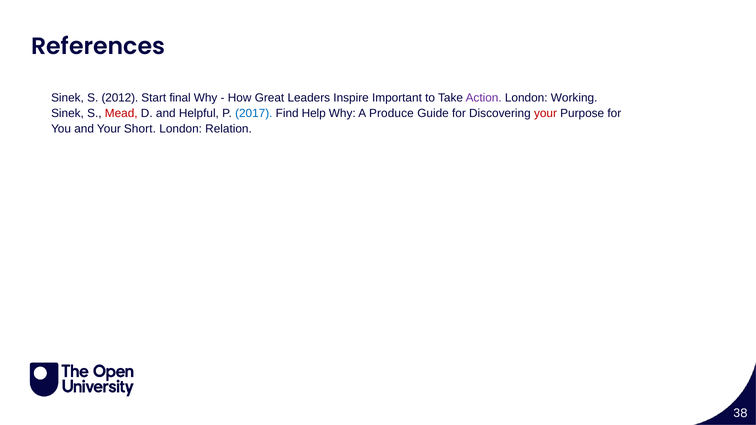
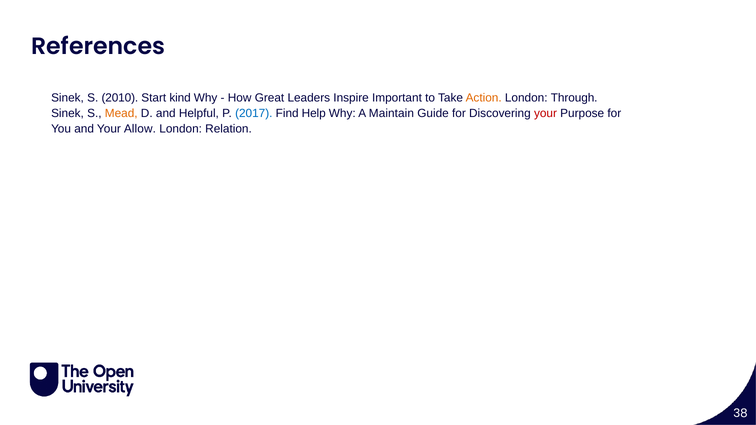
2012: 2012 -> 2010 (120, 98)
final: final -> kind (180, 98)
Action colour: purple -> orange (484, 98)
Working: Working -> Through (574, 98)
Mead colour: red -> orange (121, 114)
Produce: Produce -> Maintain (391, 114)
Short: Short -> Allow (140, 129)
